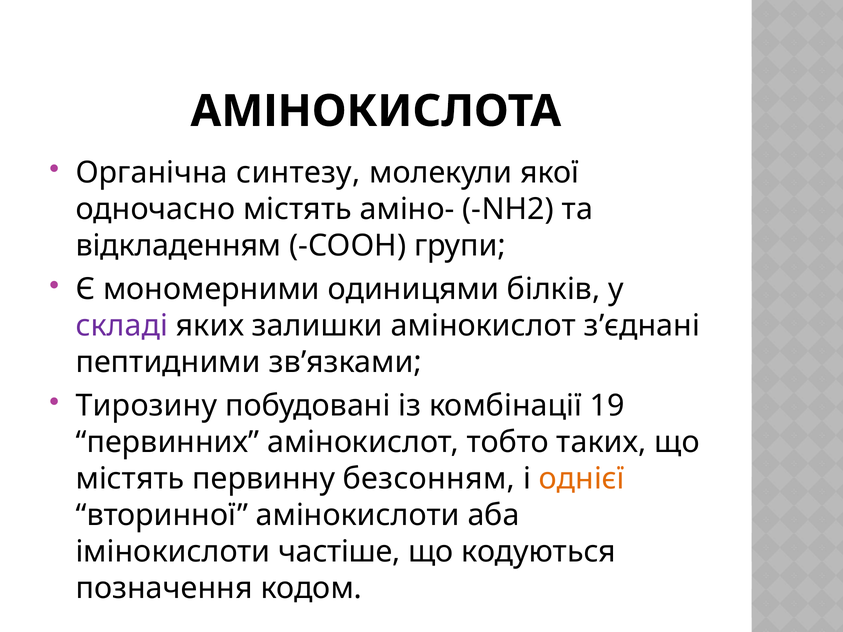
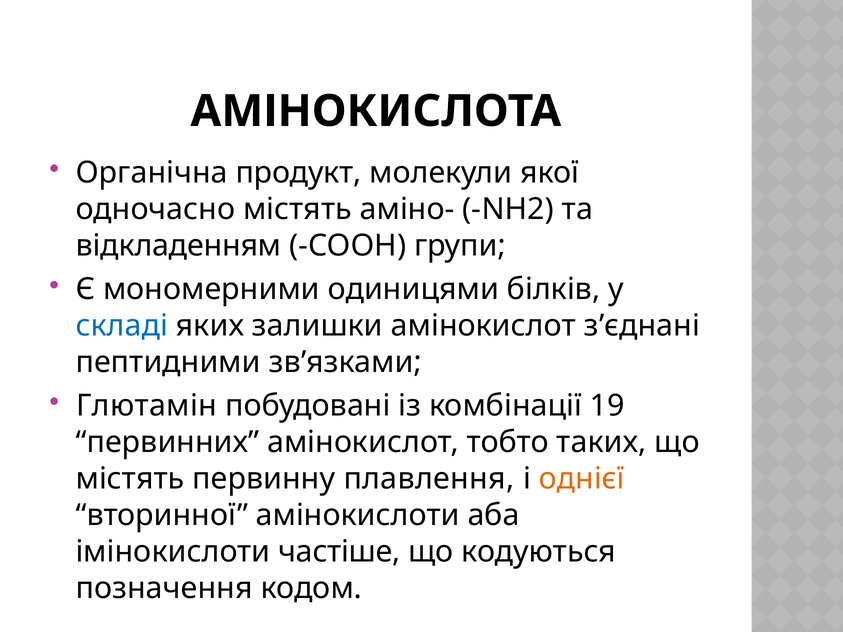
синтезу: синтезу -> продукт (299, 173)
складі colour: purple -> blue (122, 326)
Тирозину: Тирозину -> Глютамін (146, 406)
безсонням: безсонням -> плавлення (429, 479)
